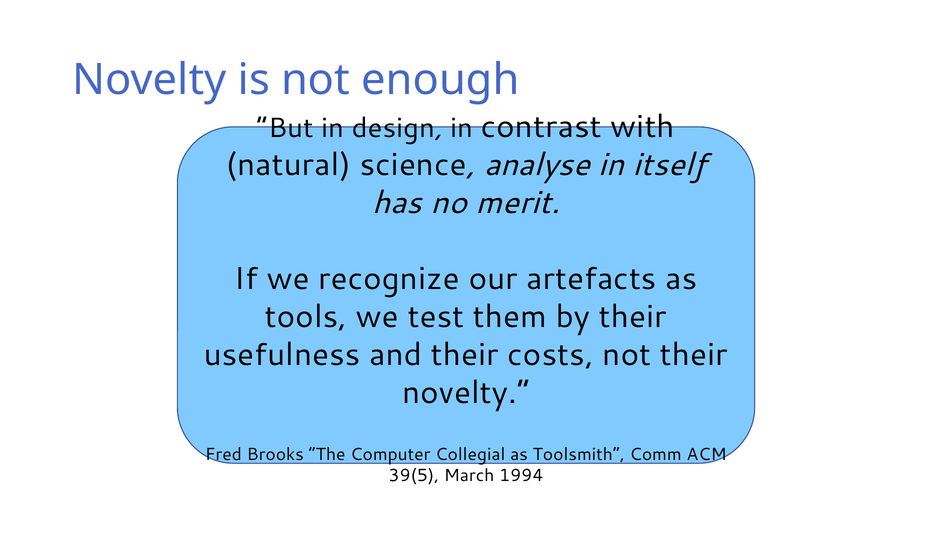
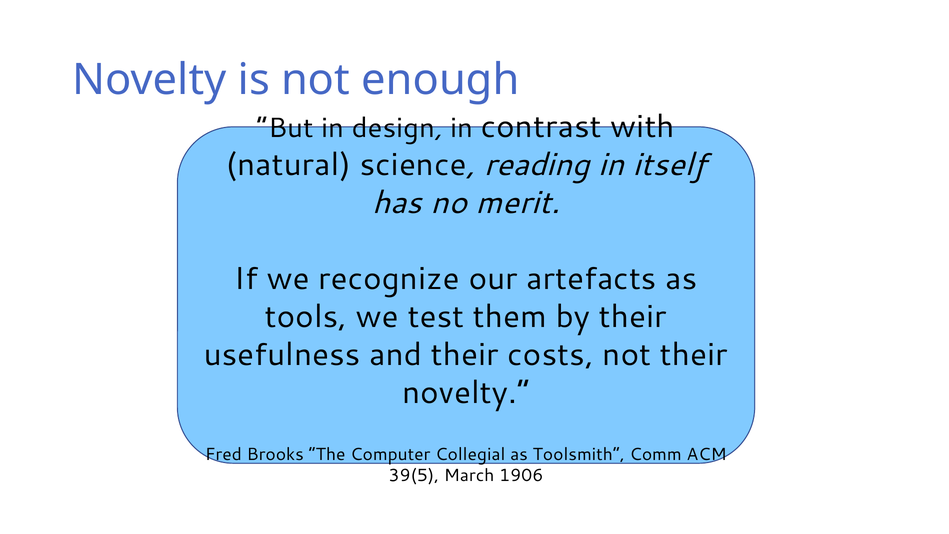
analyse: analyse -> reading (537, 165)
1994: 1994 -> 1906 (521, 475)
